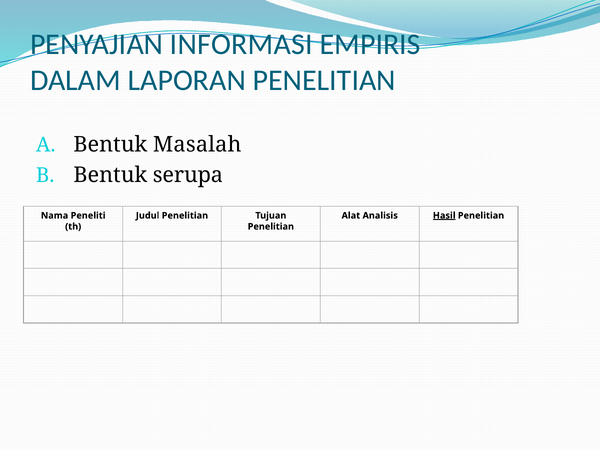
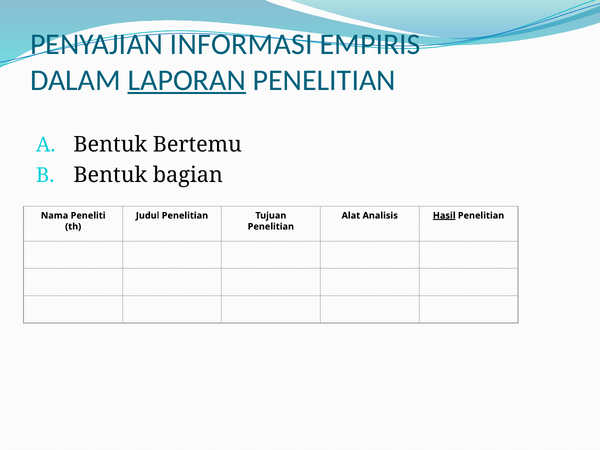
LAPORAN underline: none -> present (187, 80)
Masalah: Masalah -> Bertemu (197, 145)
serupa: serupa -> bagian (188, 175)
